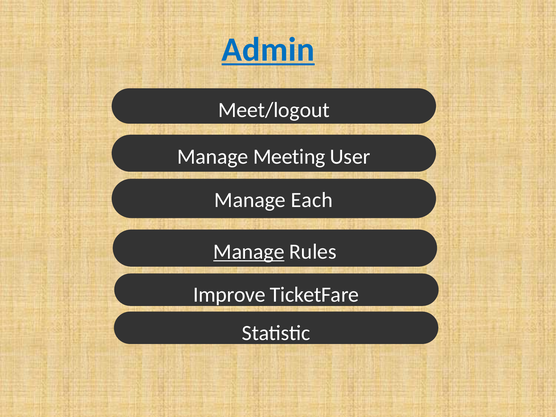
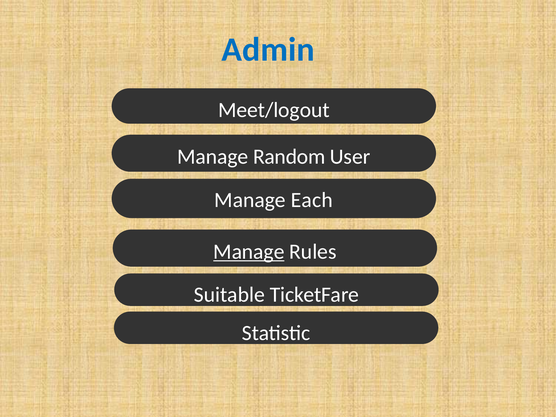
Admin underline: present -> none (268, 50)
Meeting: Meeting -> Random (289, 157)
Improve: Improve -> Suitable (229, 295)
